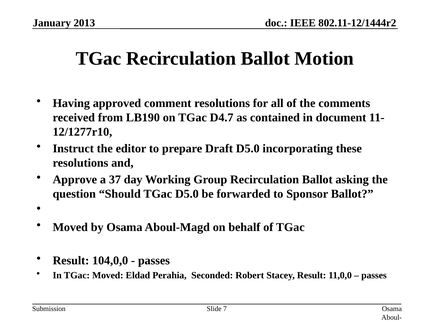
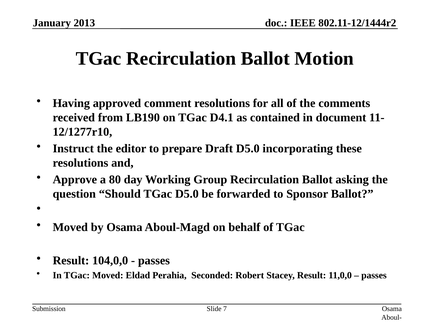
D4.7: D4.7 -> D4.1 (222, 118)
37: 37 -> 80 (115, 180)
